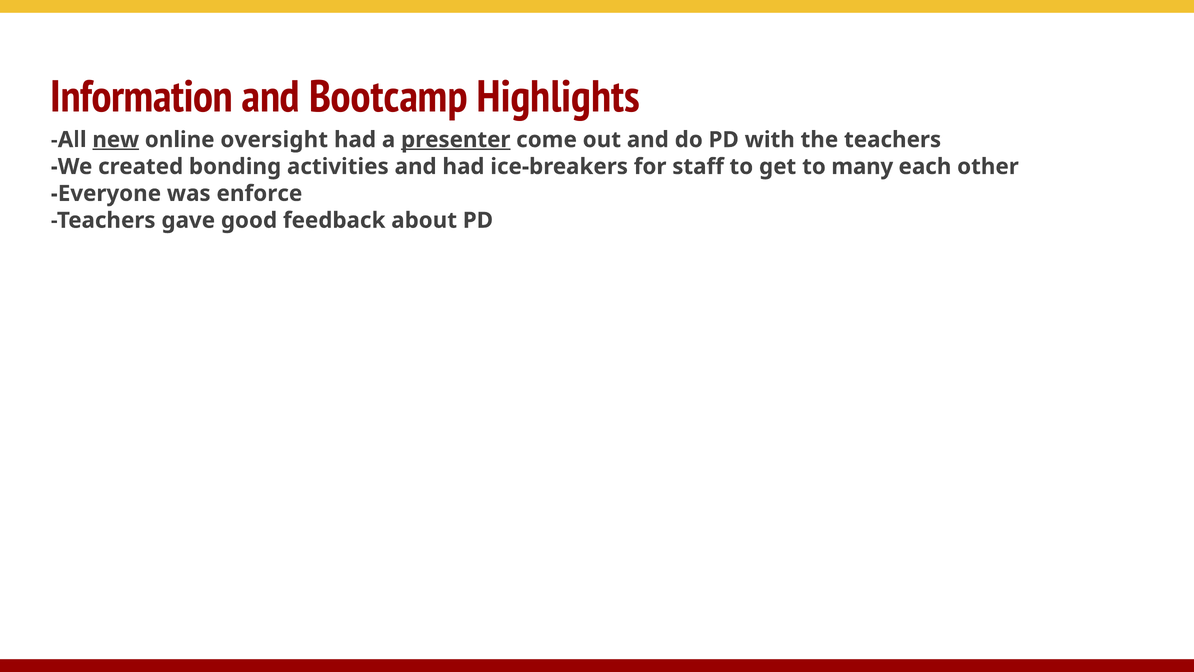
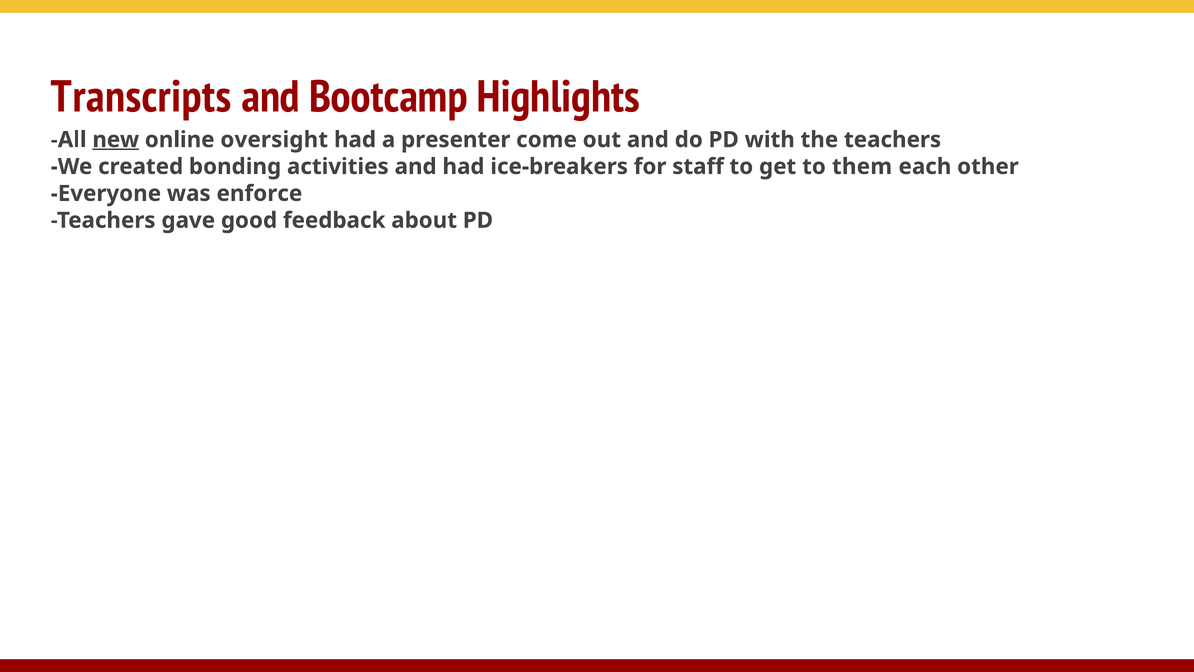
Information: Information -> Transcripts (141, 97)
presenter underline: present -> none (456, 140)
many: many -> them (862, 167)
